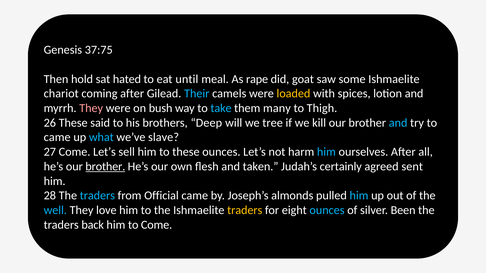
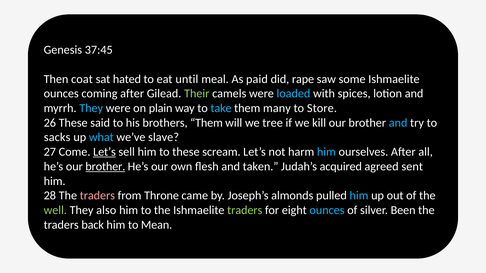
37:75: 37:75 -> 37:45 (99, 50)
hold: hold -> coat (82, 79)
rape: rape -> paid (257, 79)
goat: goat -> rape (303, 79)
chariot: chariot -> ounces (61, 94)
Their colour: light blue -> light green (197, 94)
loaded colour: yellow -> light blue (293, 94)
They colour: pink -> light blue (91, 108)
bush: bush -> plain (161, 108)
Thigh: Thigh -> Store (322, 108)
brothers Deep: Deep -> Them (206, 123)
came: came -> sacks (57, 138)
Let’s underline: none -> present (104, 152)
these ounces: ounces -> scream (221, 152)
certainly: certainly -> acquired (341, 167)
traders colour: light blue -> pink (97, 196)
Official: Official -> Throne (162, 196)
well colour: light blue -> light green (55, 210)
love: love -> also (106, 210)
traders colour: yellow -> light green (245, 210)
to Come: Come -> Mean (157, 225)
